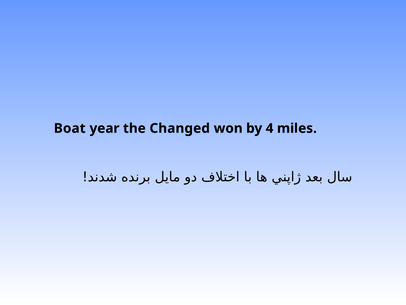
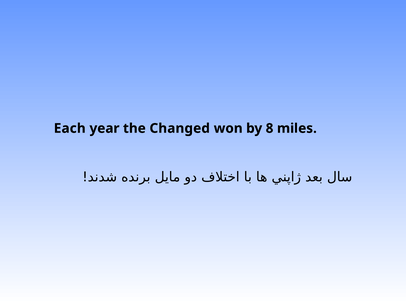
Boat: Boat -> Each (70, 128)
4: 4 -> 8 (270, 128)
